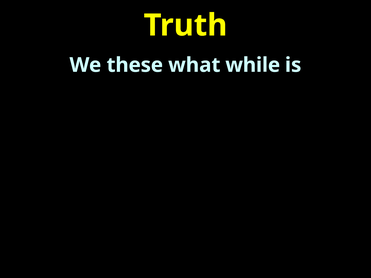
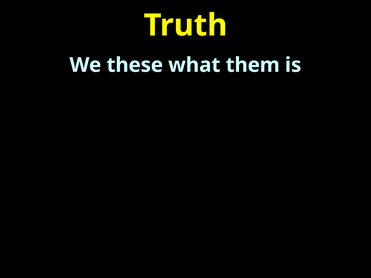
while: while -> them (253, 65)
